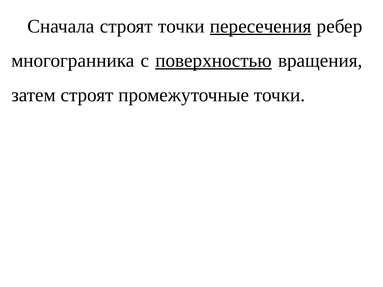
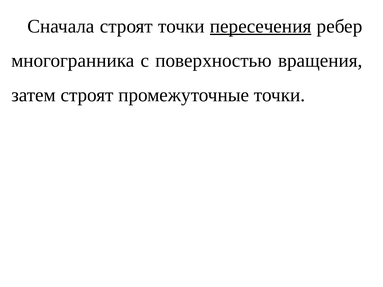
поверхностью underline: present -> none (214, 61)
